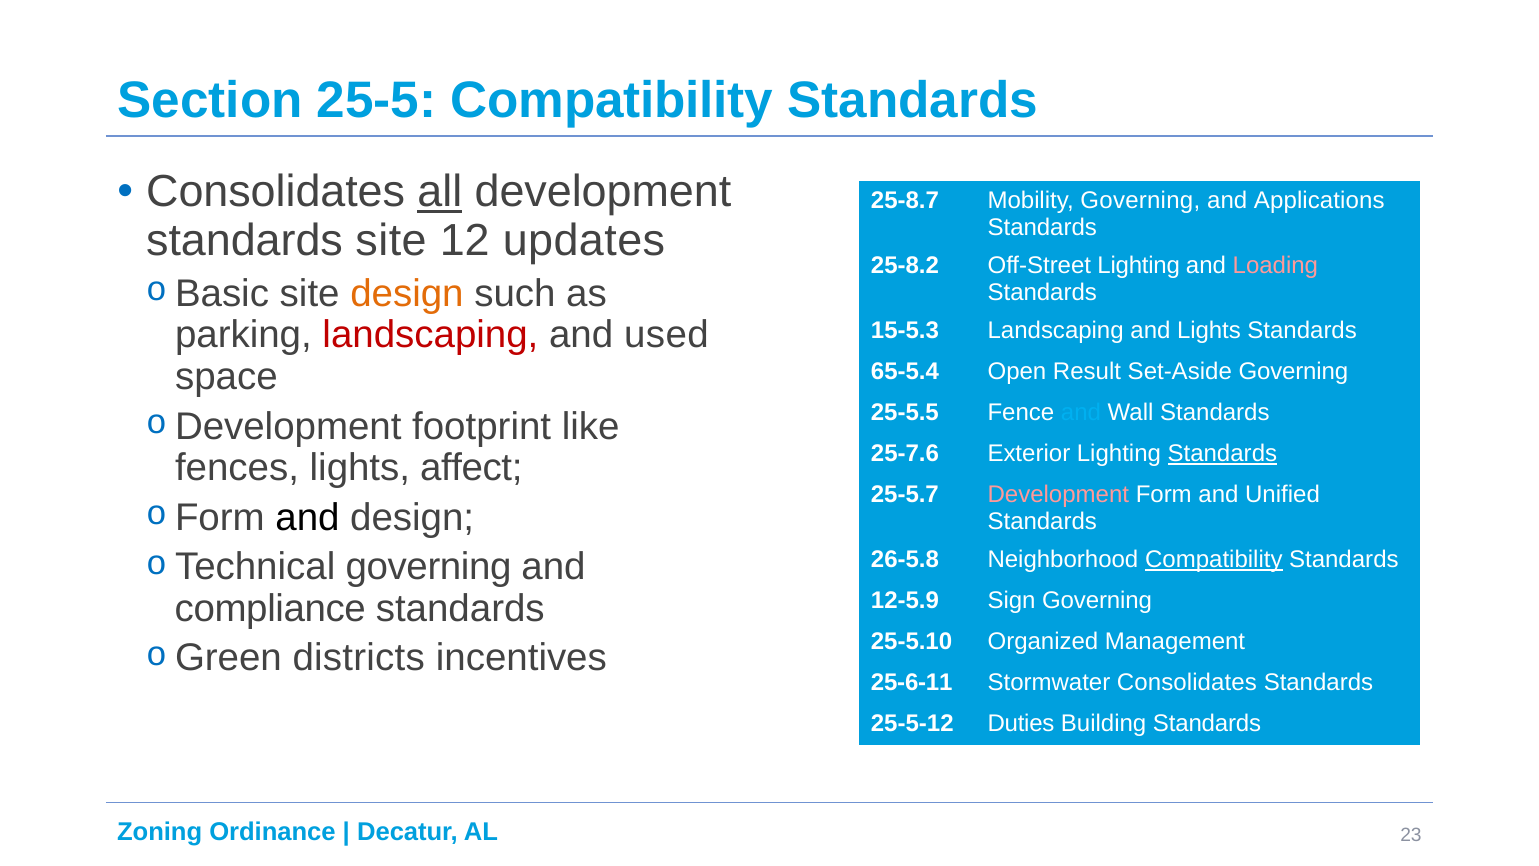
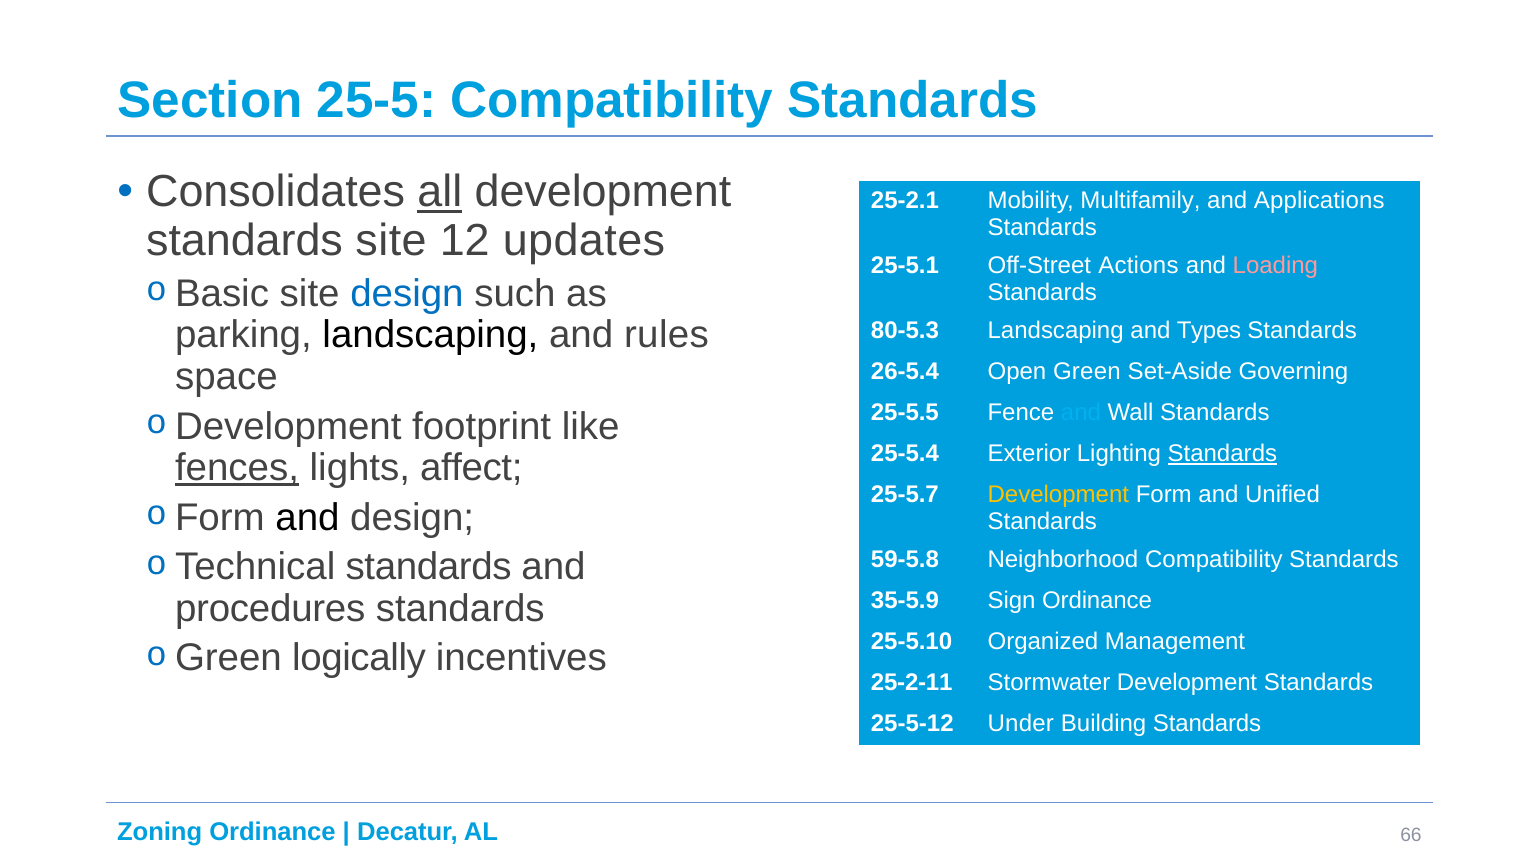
25-8.7: 25-8.7 -> 25-2.1 (905, 201)
Mobility Governing: Governing -> Multifamily (1140, 201)
25-8.2: 25-8.2 -> 25-5.1 (905, 266)
Off-Street Lighting: Lighting -> Actions (1138, 266)
design colour: orange -> blue (407, 294)
landscaping colour: red -> black (430, 335)
used: used -> rules (666, 335)
15-5.3: 15-5.3 -> 80-5.3 (905, 331)
and Lights: Lights -> Types (1209, 331)
65-5.4: 65-5.4 -> 26-5.4 (905, 372)
Result: Result -> Green (1087, 372)
25-7.6: 25-7.6 -> 25-5.4 (905, 453)
fences underline: none -> present (237, 468)
Development colour: pink -> yellow (1058, 494)
26-5.8: 26-5.8 -> 59-5.8 (905, 559)
Compatibility underline: present -> none (1214, 559)
governing: governing -> standards (429, 567)
12-5.9: 12-5.9 -> 35-5.9 (905, 600)
Sign Governing: Governing -> Ordinance (1097, 600)
compliance: compliance -> procedures (270, 608)
districts: districts -> logically (359, 658)
25-6-11: 25-6-11 -> 25-2-11 (912, 682)
Stormwater Consolidates: Consolidates -> Development (1187, 682)
Duties: Duties -> Under (1021, 723)
23: 23 -> 66 (1411, 835)
